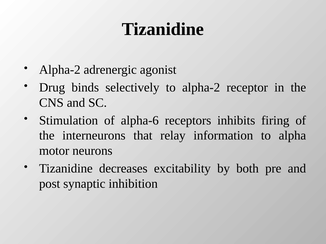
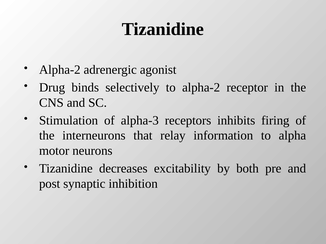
alpha-6: alpha-6 -> alpha-3 (140, 121)
